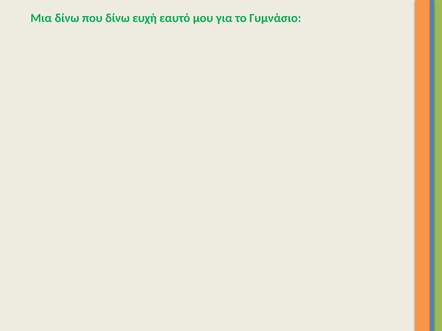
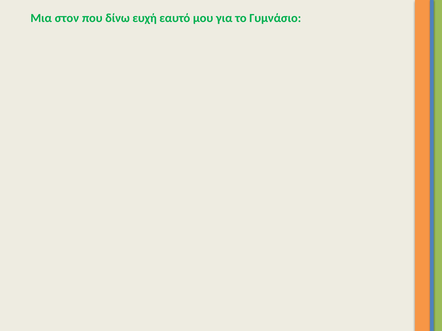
Μια δίνω: δίνω -> στον (67, 18)
